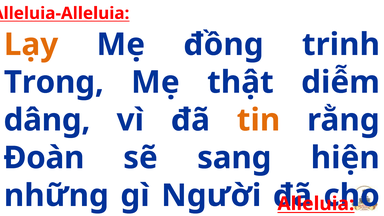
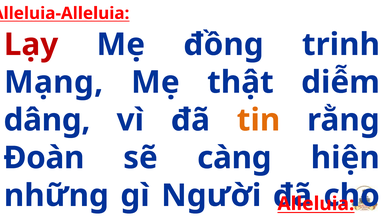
Lạy colour: orange -> red (31, 45)
Trong: Trong -> Mạng (54, 82)
sang: sang -> càng (234, 158)
